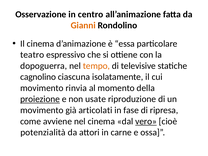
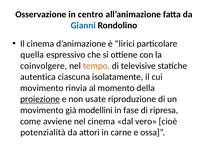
Gianni colour: orange -> blue (83, 25)
essa: essa -> lirici (125, 44)
teatro: teatro -> quella (32, 55)
dopoguerra: dopoguerra -> coinvolgere (44, 66)
cagnolino: cagnolino -> autentica (38, 77)
articolati: articolati -> modellini (95, 110)
vero underline: present -> none (146, 121)
